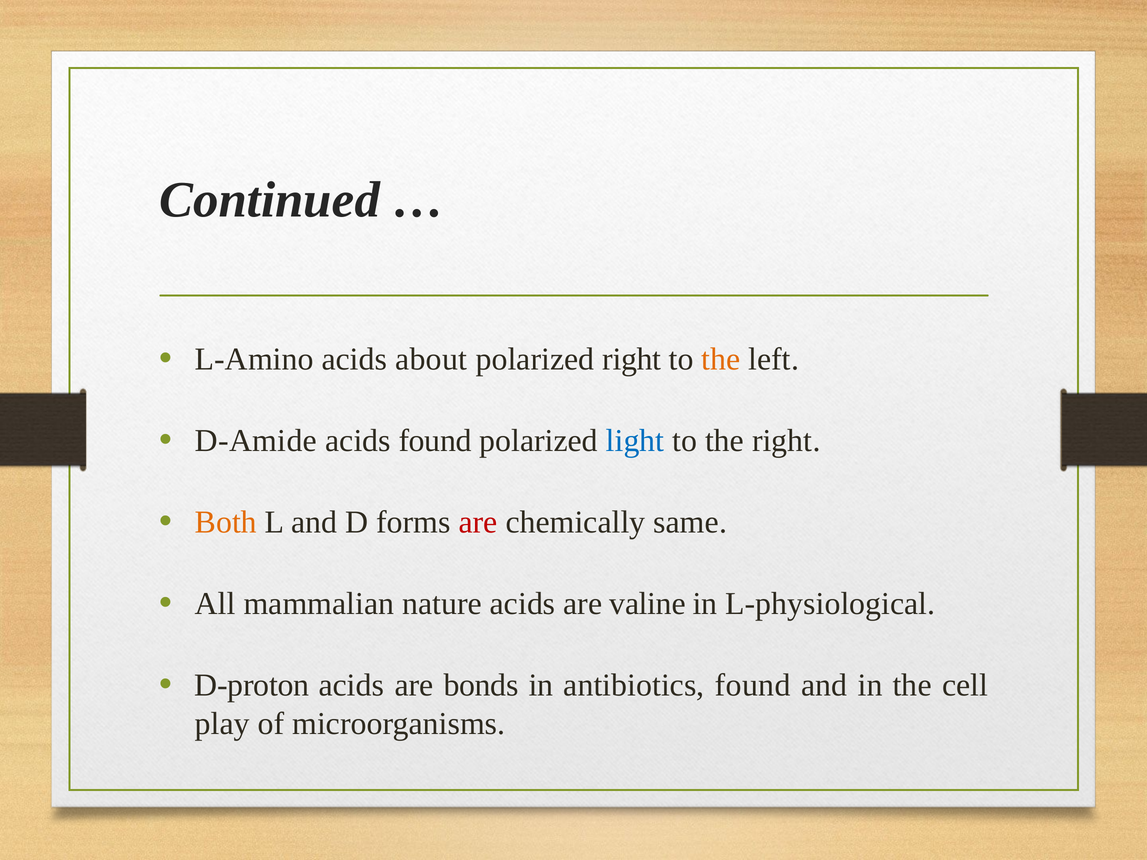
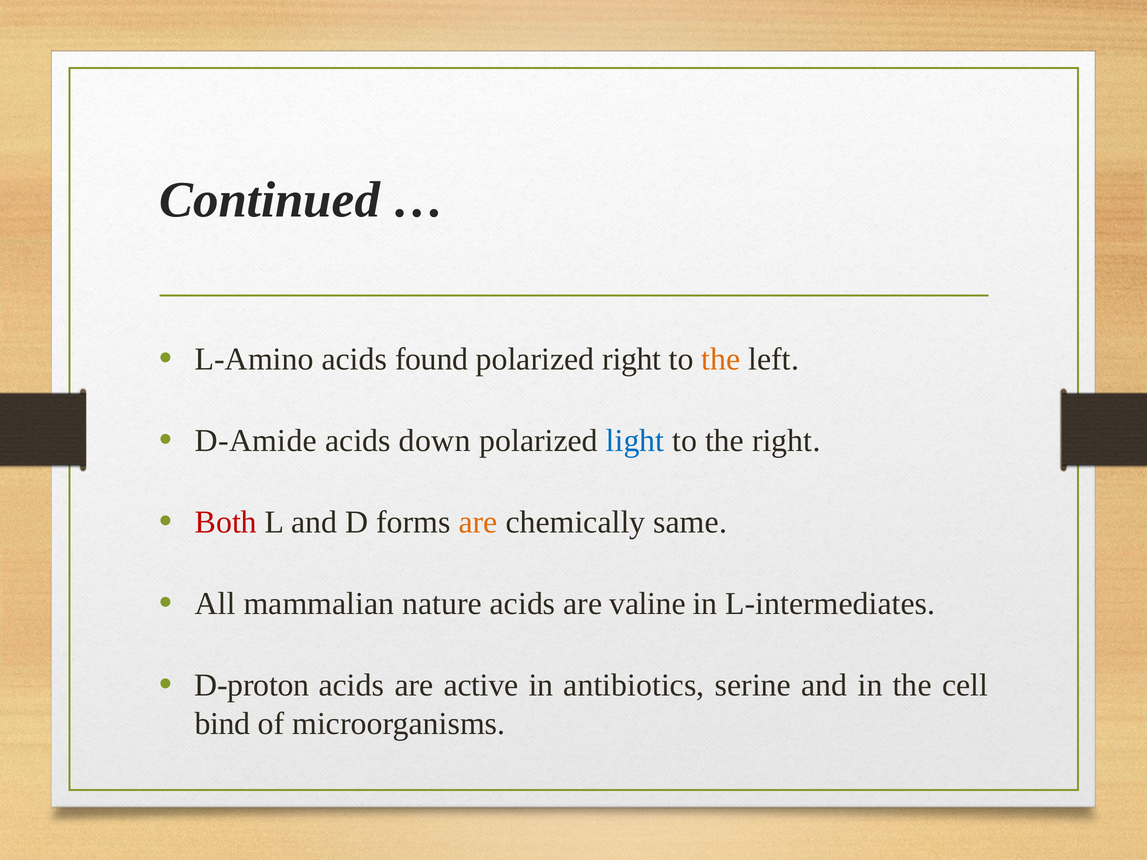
about: about -> found (432, 359)
acids found: found -> down (435, 441)
Both colour: orange -> red (226, 522)
are colour: red -> orange (478, 522)
L-physiological: L-physiological -> L-intermediates (830, 604)
bonds: bonds -> active (481, 685)
antibiotics found: found -> serine (753, 685)
play: play -> bind (223, 724)
